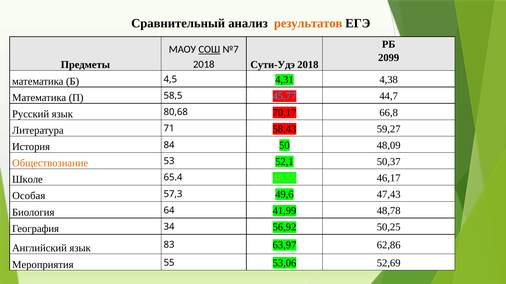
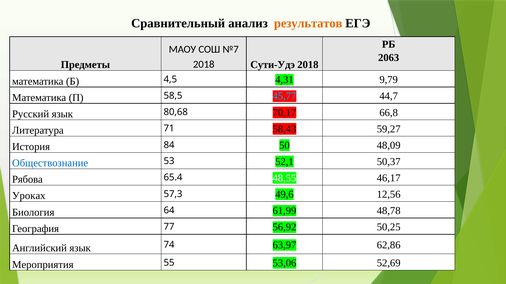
СОШ underline: present -> none (209, 50)
2099: 2099 -> 2063 (389, 58)
4,38: 4,38 -> 9,79 (389, 80)
Обществознание colour: orange -> blue (50, 163)
Школе: Школе -> Рябова (27, 180)
48,55 colour: light green -> white (284, 178)
Особая: Особая -> Уроках (29, 196)
47,43: 47,43 -> 12,56 (389, 195)
41,99: 41,99 -> 61,99 (284, 211)
34: 34 -> 77 (169, 227)
83: 83 -> 74 (169, 245)
